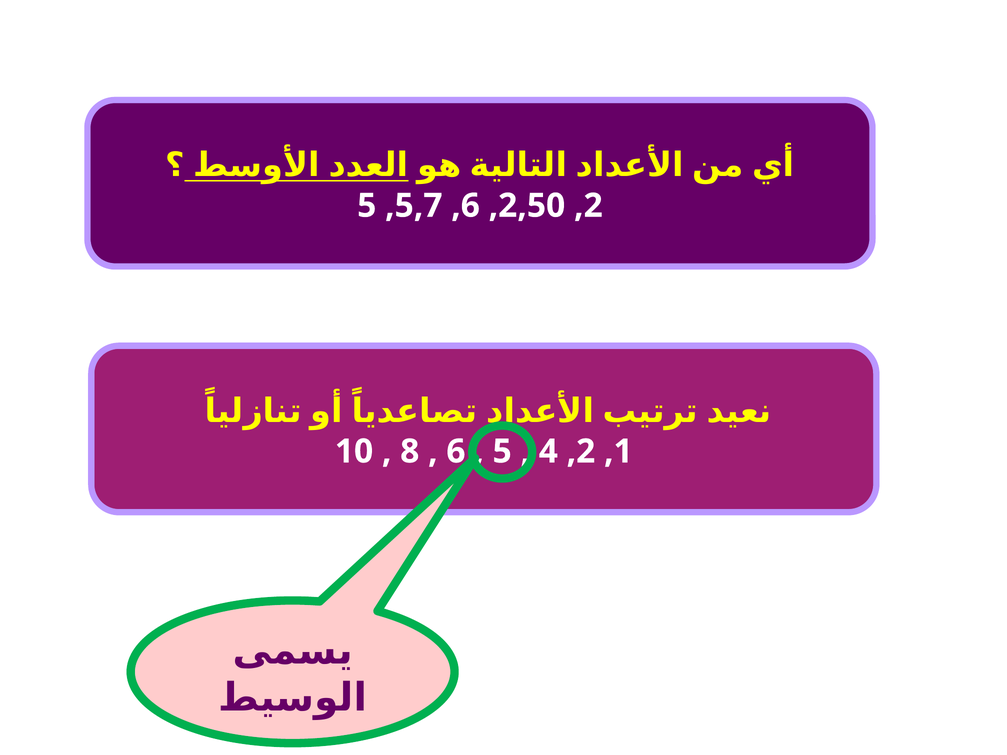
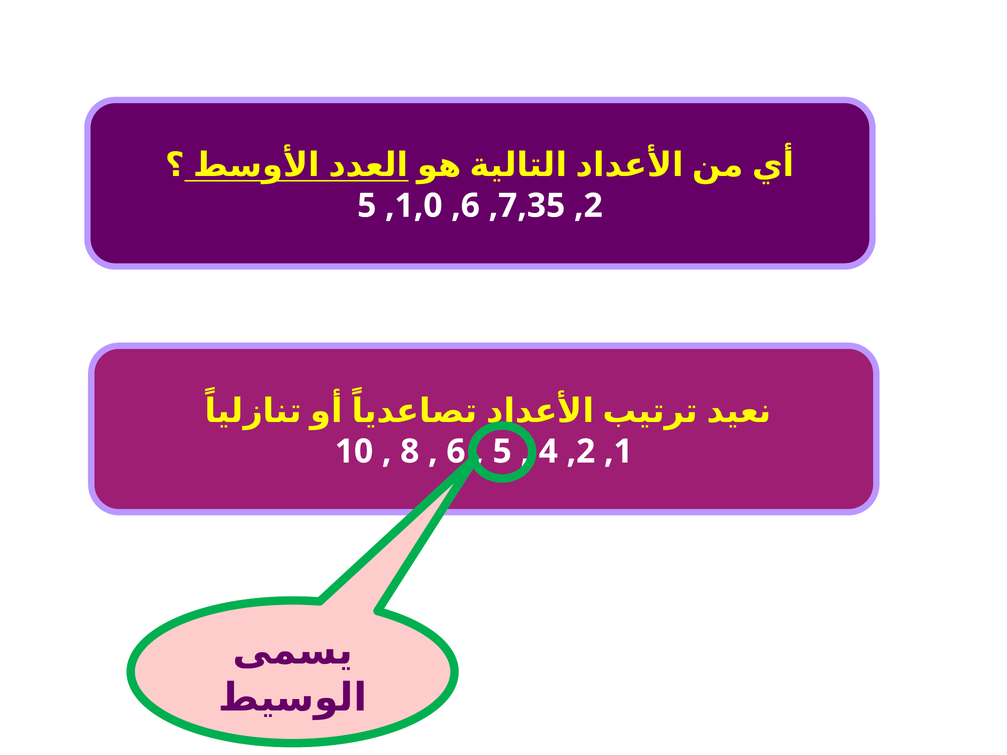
5,7: 5,7 -> 1,0 (419, 206)
2,50: 2,50 -> 7,35 (532, 206)
